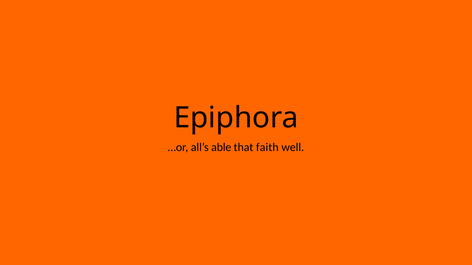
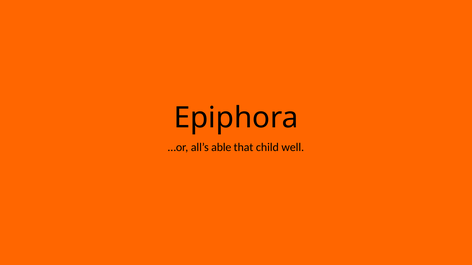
faith: faith -> child (267, 148)
